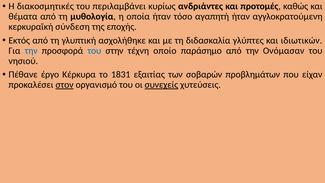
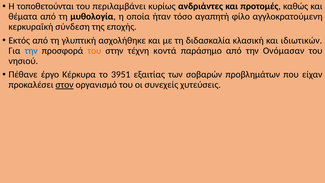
διακοσμητικές: διακοσμητικές -> τοποθετούνται (45, 6)
αγαπητή ήταν: ήταν -> φίλο (241, 17)
γλύπτες: γλύπτες -> κλασική (248, 40)
του colour: blue -> orange (94, 51)
οποίο: οποίο -> κοντά (165, 51)
1831: 1831 -> 3951 (121, 74)
συνεχείς underline: present -> none (161, 85)
